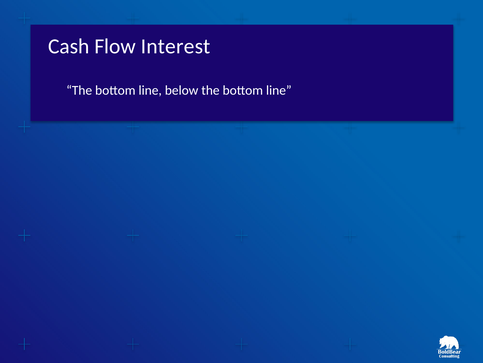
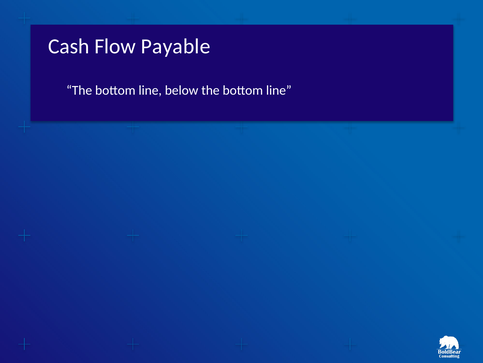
Interest: Interest -> Payable (176, 46)
